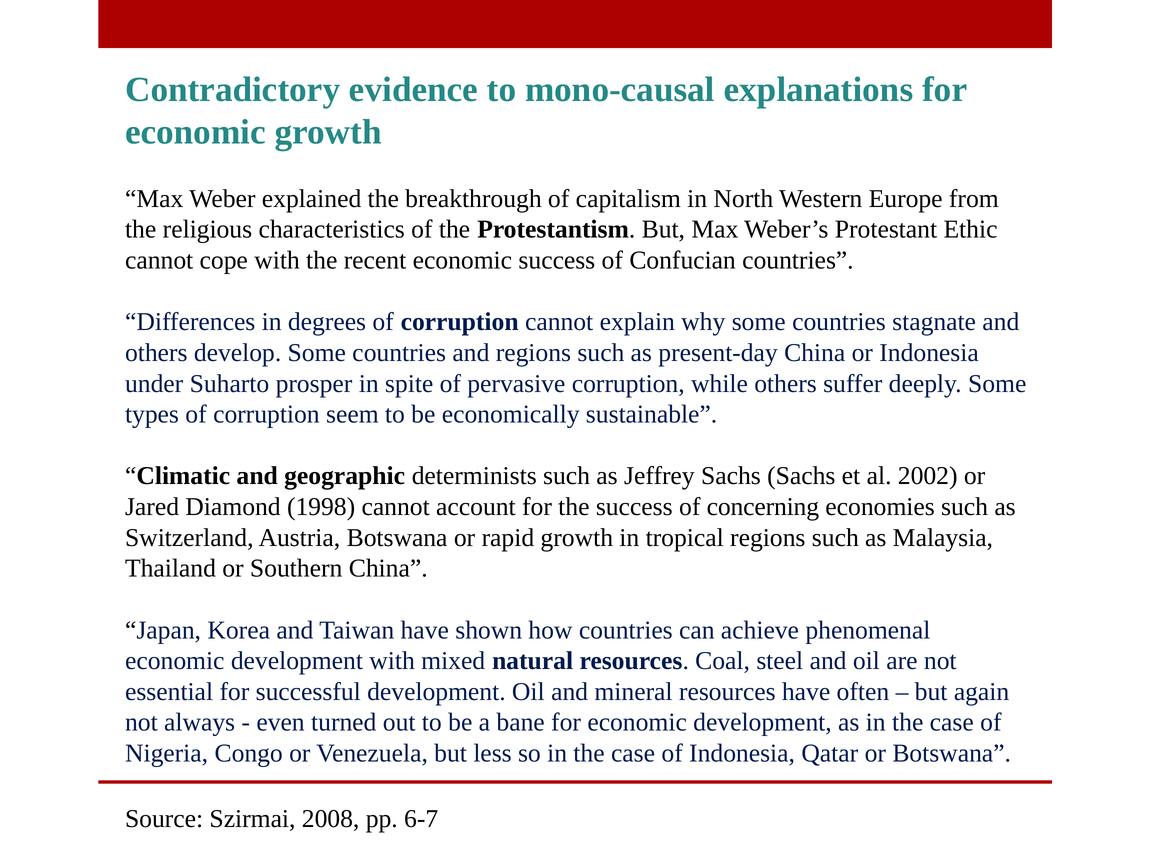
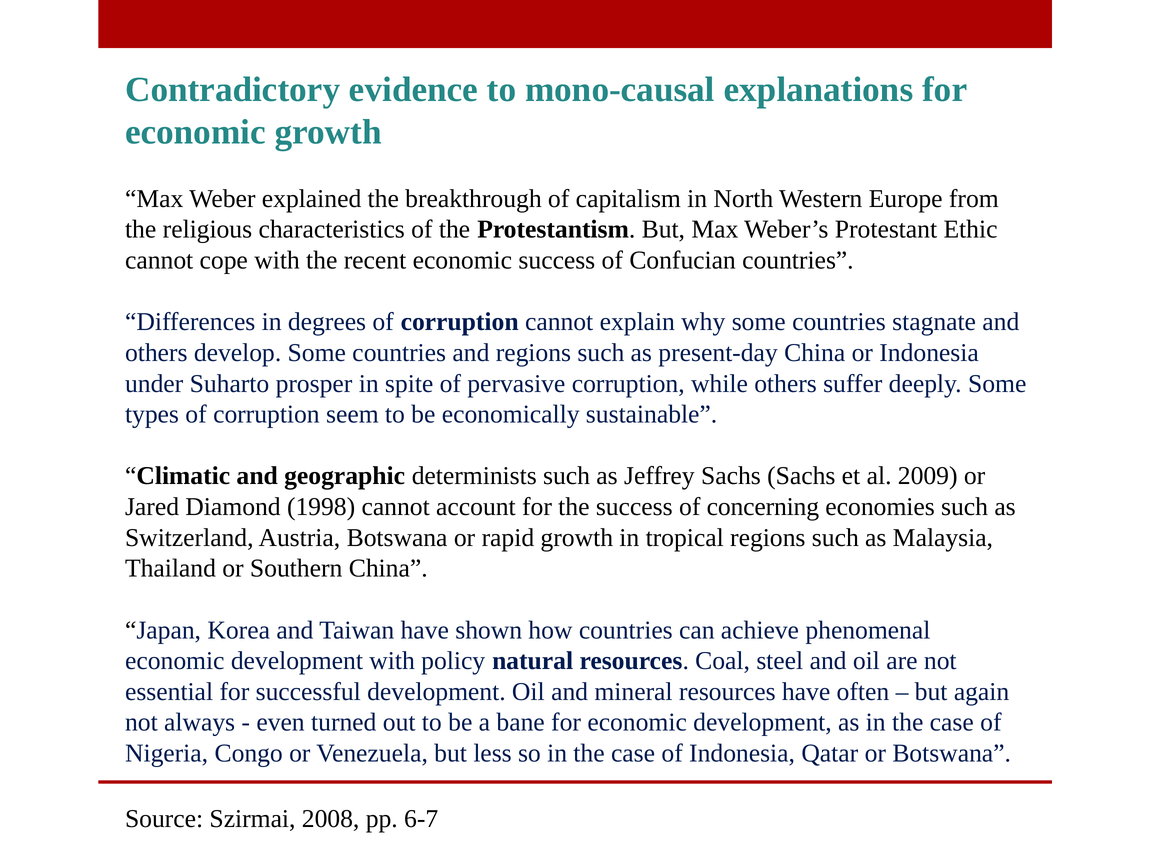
2002: 2002 -> 2009 (928, 476)
mixed: mixed -> policy (453, 661)
